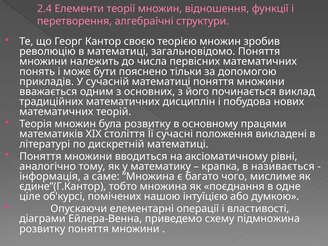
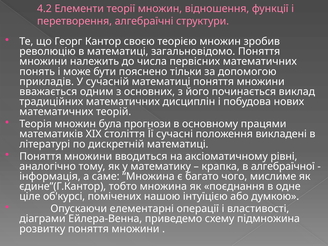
2.4: 2.4 -> 4.2 (44, 9)
була розвитку: розвитку -> прогнози (147, 124)
називається: називається -> алгебраїчної (283, 166)
